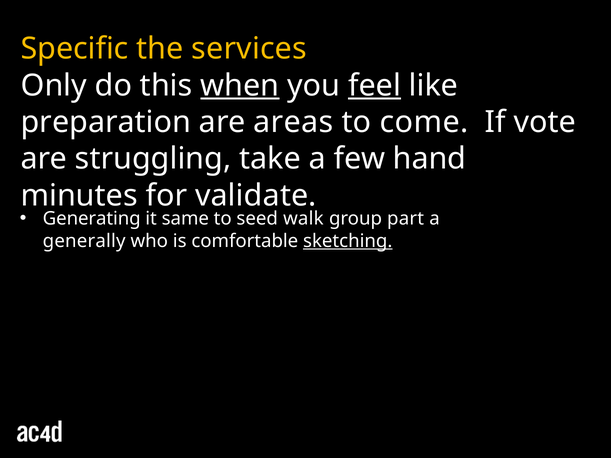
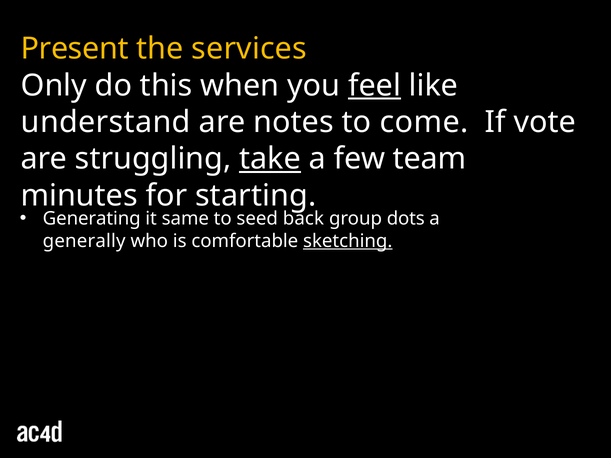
Specific: Specific -> Present (75, 49)
when underline: present -> none (240, 86)
preparation: preparation -> understand (106, 122)
areas: areas -> notes (294, 122)
take underline: none -> present (270, 159)
hand: hand -> team (430, 159)
validate: validate -> starting (256, 196)
walk: walk -> back (303, 219)
part: part -> dots (406, 219)
